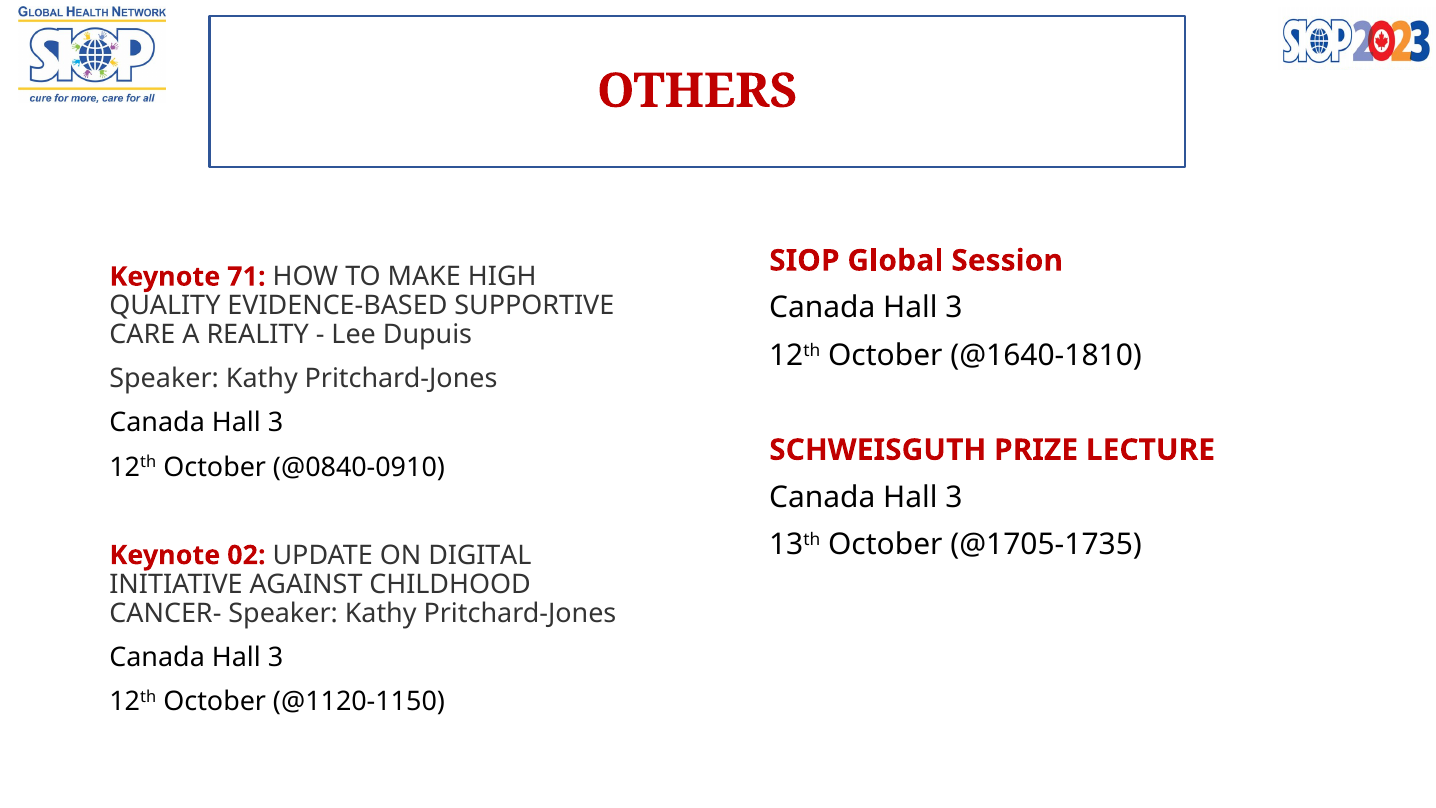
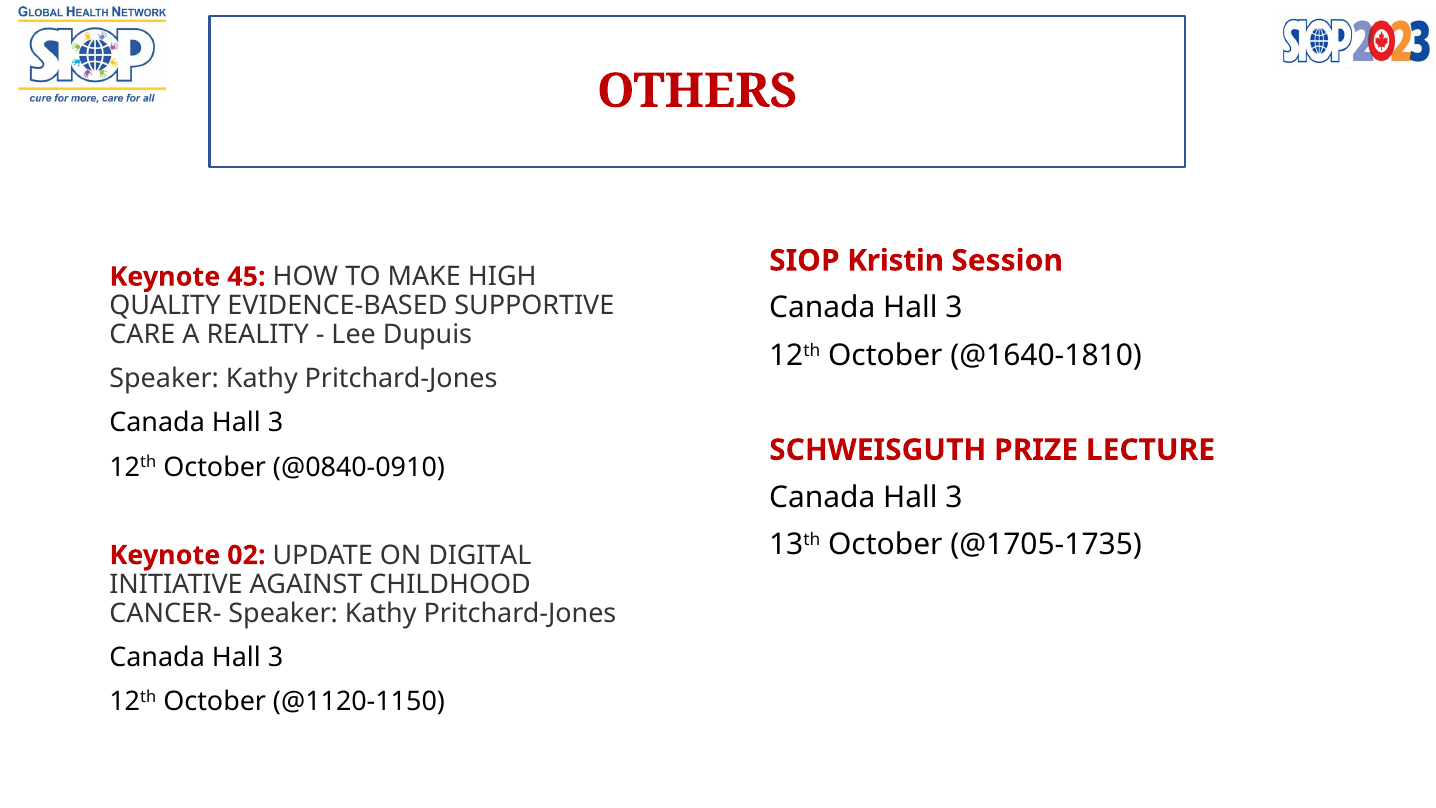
Global: Global -> Kristin (896, 261)
71: 71 -> 45 (246, 277)
